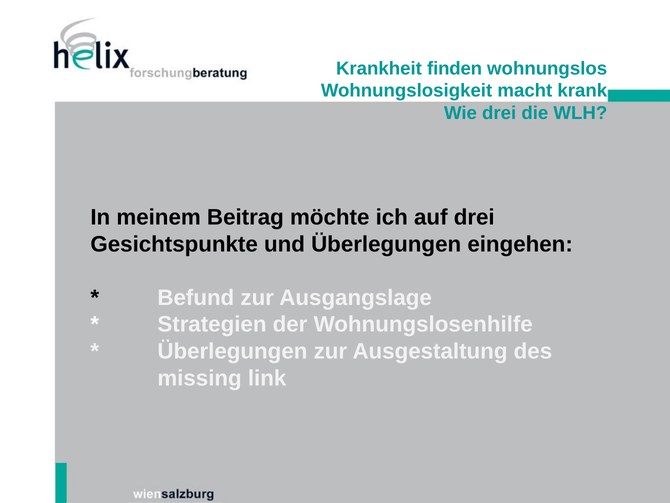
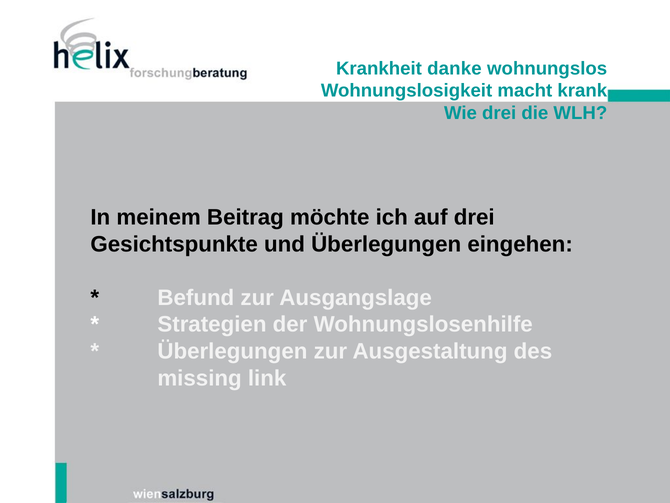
finden: finden -> danke (454, 68)
